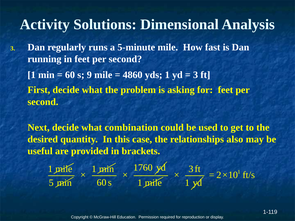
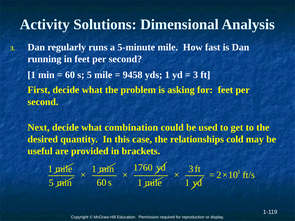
s 9: 9 -> 5 (89, 75)
4860: 4860 -> 9458 (133, 75)
also: also -> cold (235, 139)
